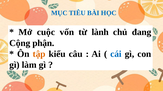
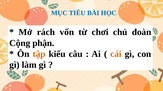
cuộc: cuộc -> rách (46, 32)
lành: lành -> chơi (100, 32)
đang: đang -> đoàn (142, 32)
cái colour: blue -> orange (116, 54)
